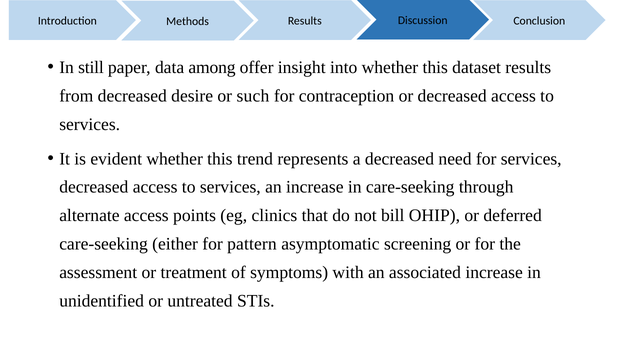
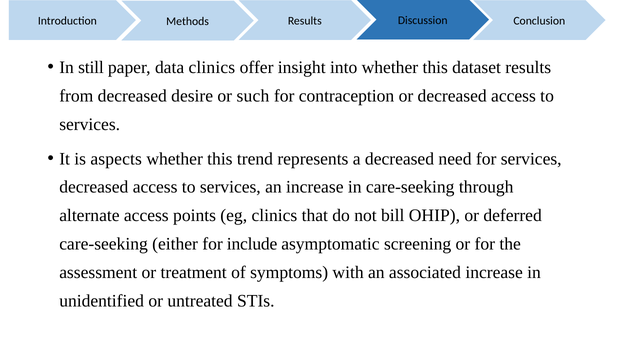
data among: among -> clinics (212, 68)
evident: evident -> aspects (116, 159)
pattern: pattern -> include (252, 244)
